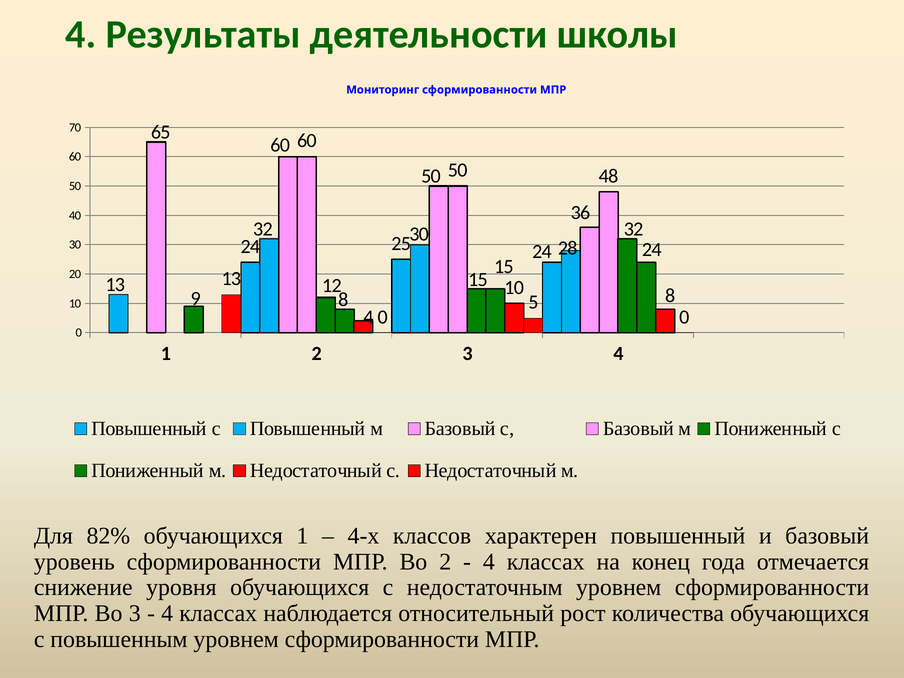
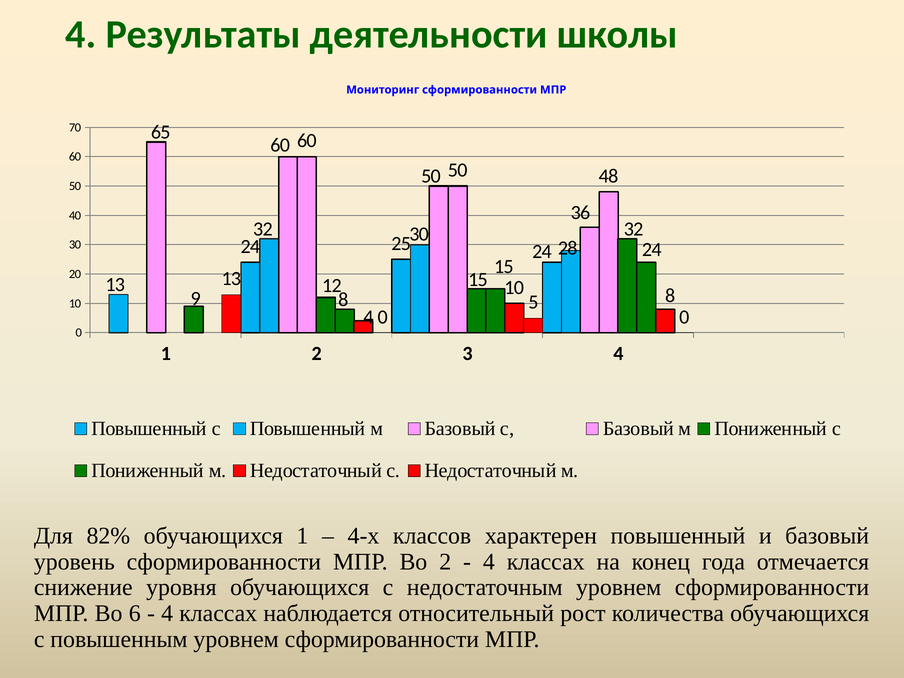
Во 3: 3 -> 6 (135, 613)
